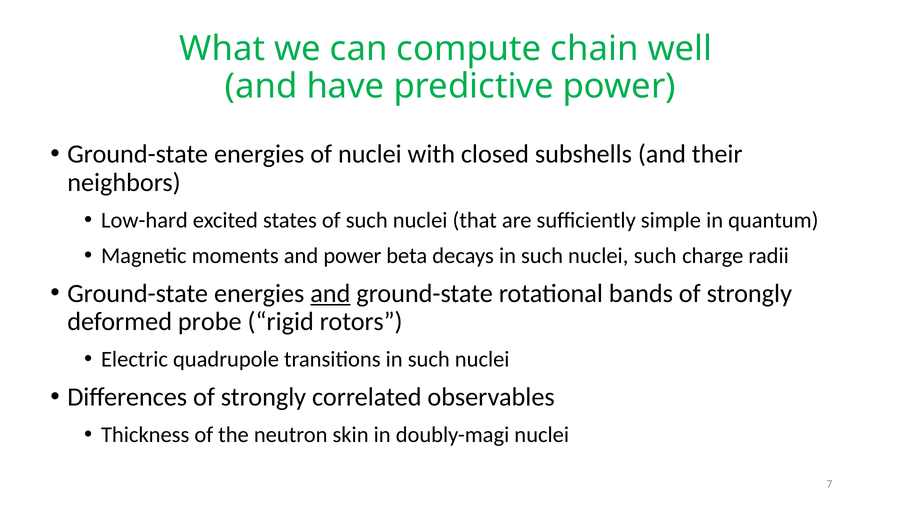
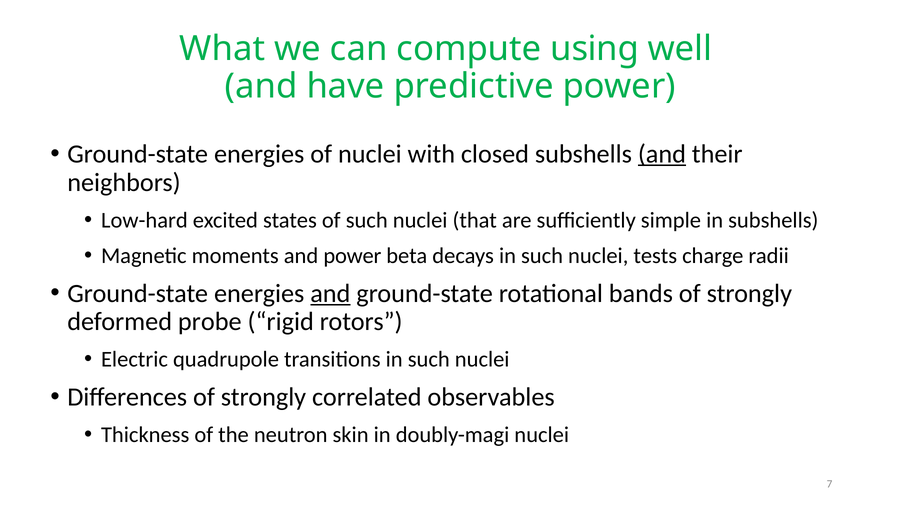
chain: chain -> using (595, 49)
and underline: none -> present (662, 154)
in quantum: quantum -> subshells (773, 220)
nuclei such: such -> tests (655, 256)
